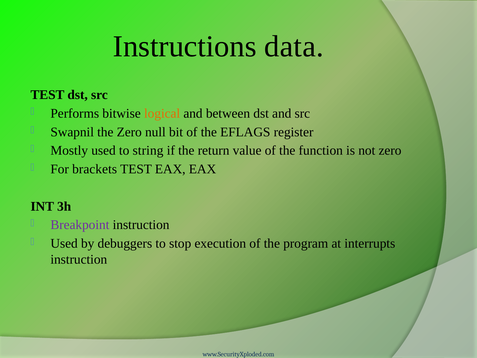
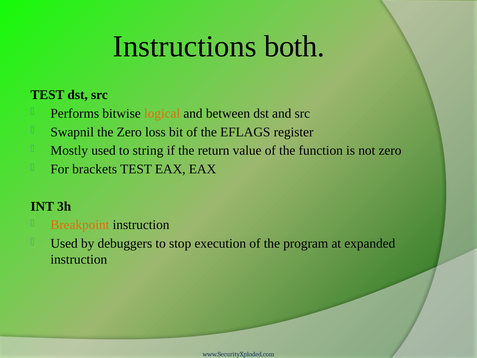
data: data -> both (294, 46)
null: null -> loss (155, 132)
Breakpoint colour: purple -> orange (80, 225)
interrupts: interrupts -> expanded (370, 243)
